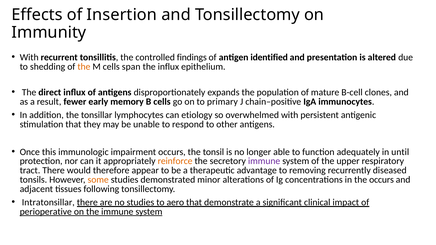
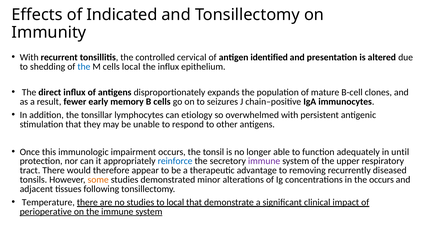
Insertion: Insertion -> Indicated (122, 15)
findings: findings -> cervical (192, 57)
the colour: orange -> blue (84, 67)
cells span: span -> local (131, 67)
primary: primary -> seizures (222, 102)
reinforce colour: orange -> blue (175, 161)
Intratonsillar: Intratonsillar -> Temperature (48, 202)
to aero: aero -> local (175, 202)
